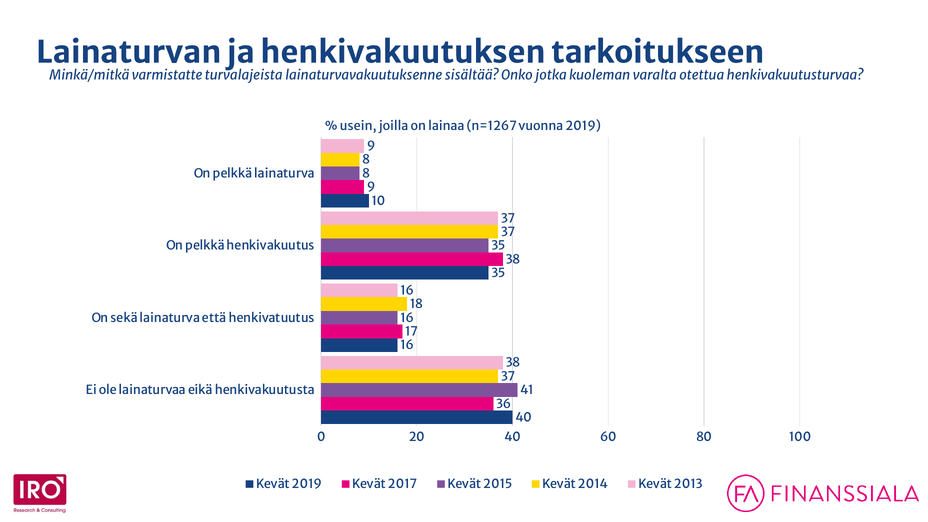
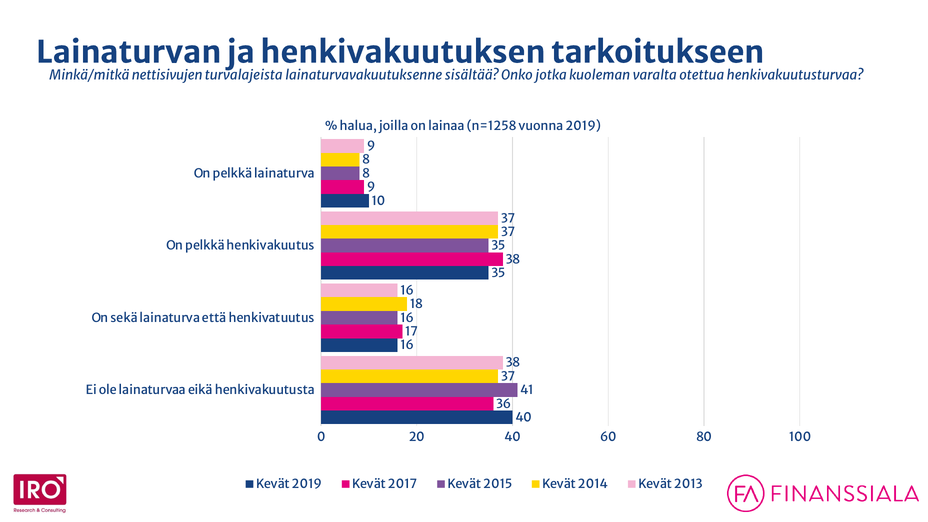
varmistatte: varmistatte -> nettisivujen (167, 76)
usein: usein -> halua (358, 126)
n=1267: n=1267 -> n=1258 (492, 126)
